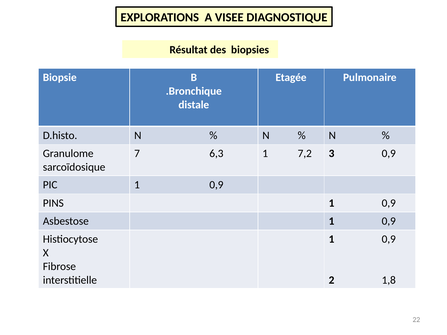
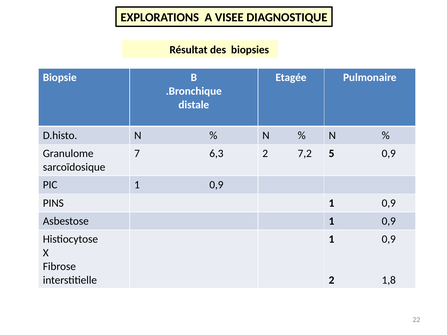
6,3 1: 1 -> 2 (265, 154)
3: 3 -> 5 (331, 154)
